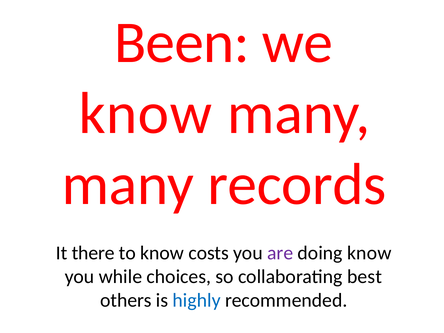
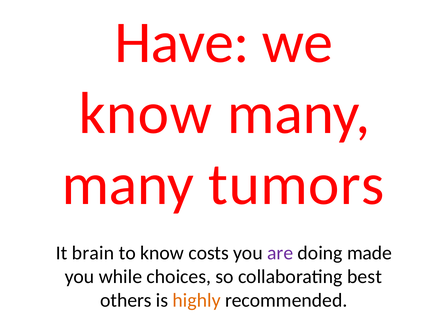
Been: Been -> Have (182, 43)
records: records -> tumors (296, 185)
there: there -> brain (93, 253)
doing know: know -> made (369, 253)
highly colour: blue -> orange (197, 300)
